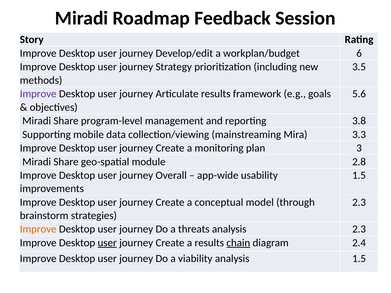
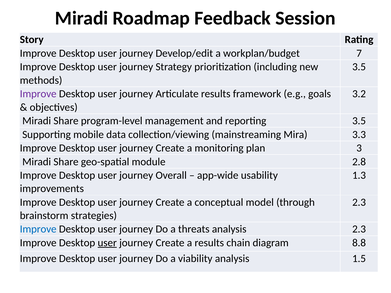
6: 6 -> 7 (359, 53)
5.6: 5.6 -> 3.2 (359, 94)
reporting 3.8: 3.8 -> 3.5 (359, 121)
1.5: 1.5 -> 1.3 (359, 175)
Improve colour: orange -> blue (38, 229)
chain underline: present -> none (238, 243)
2.4: 2.4 -> 8.8 (359, 243)
